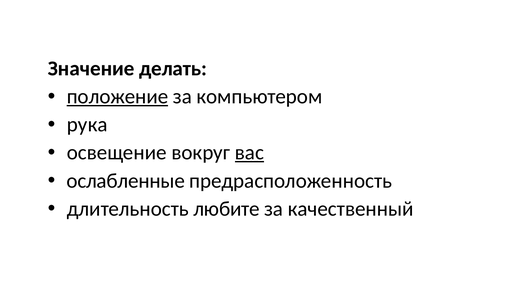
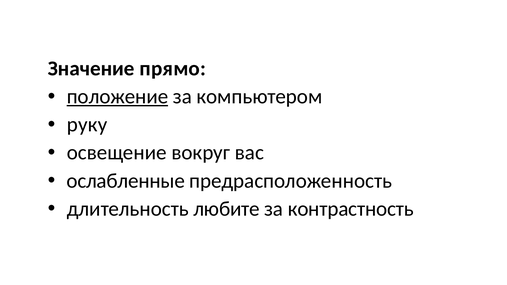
делать: делать -> прямо (173, 69)
рука: рука -> руку (87, 125)
вас underline: present -> none (249, 153)
качественный: качественный -> контрастность (351, 209)
